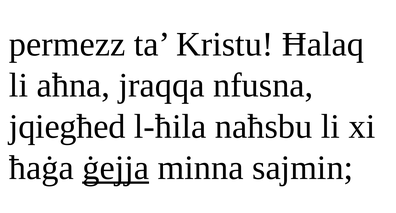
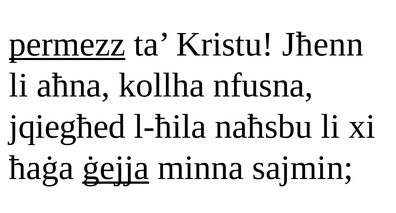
permezz underline: none -> present (67, 44)
Ħalaq: Ħalaq -> Jħenn (323, 44)
jraqqa: jraqqa -> kollha (162, 86)
